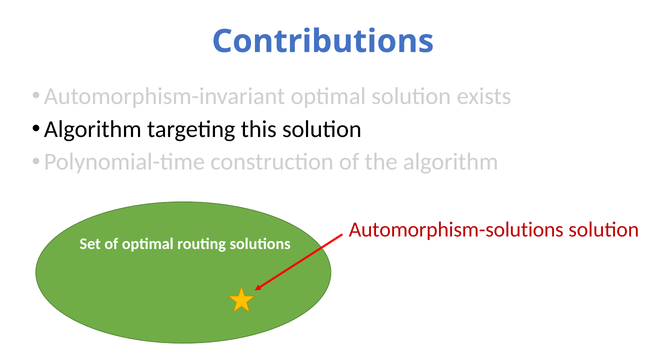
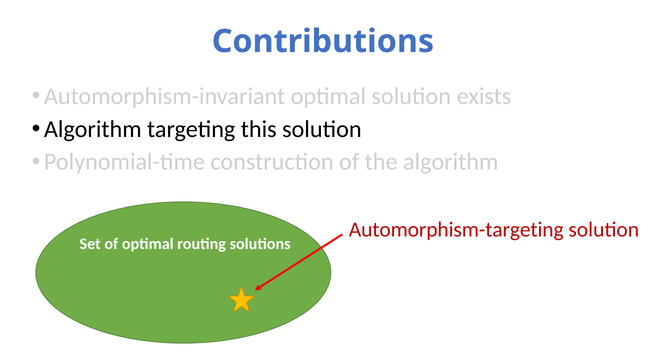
Automorphism-solutions: Automorphism-solutions -> Automorphism-targeting (456, 230)
